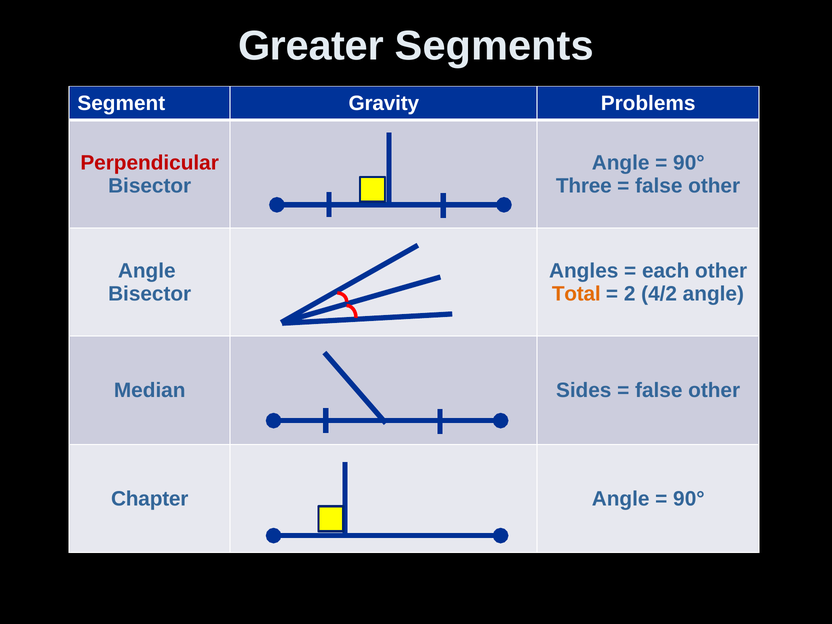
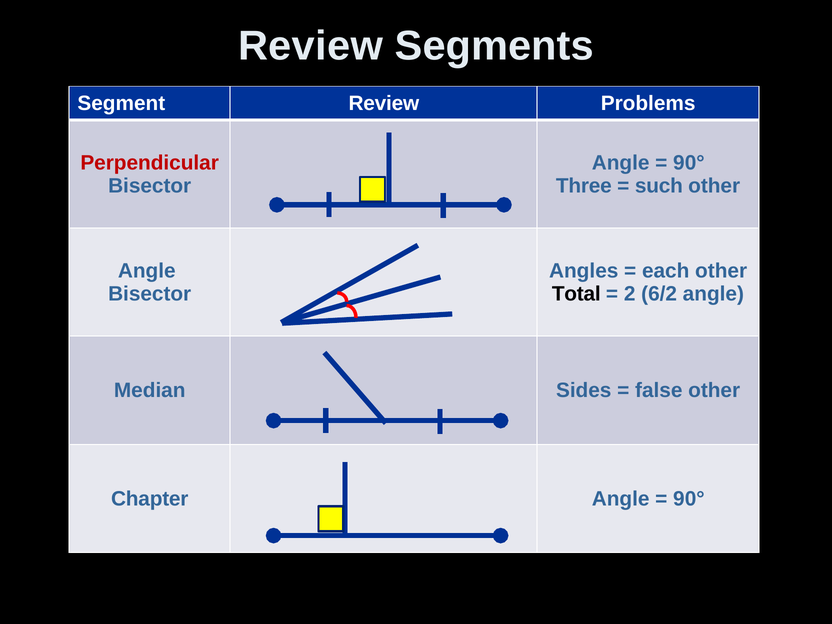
Greater: Greater -> Review (311, 46)
Segment Gravity: Gravity -> Review (384, 103)
false: false -> such (659, 186)
Total colour: orange -> black (576, 294)
4/2: 4/2 -> 6/2 (659, 294)
